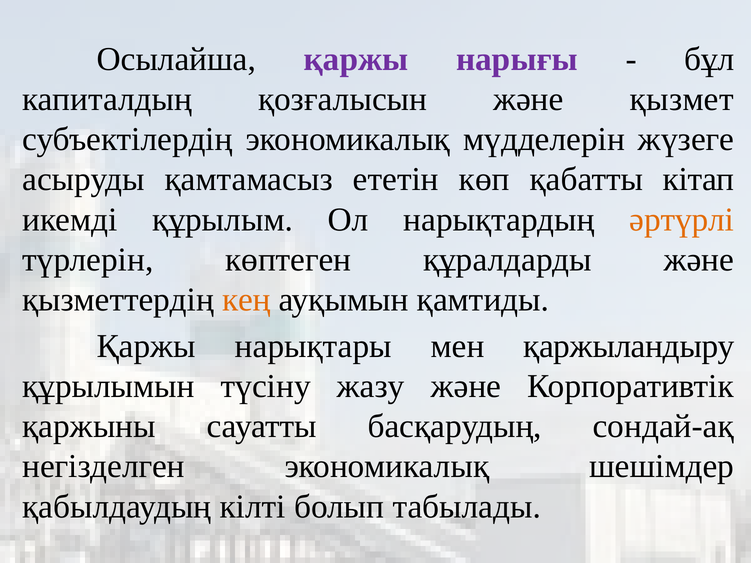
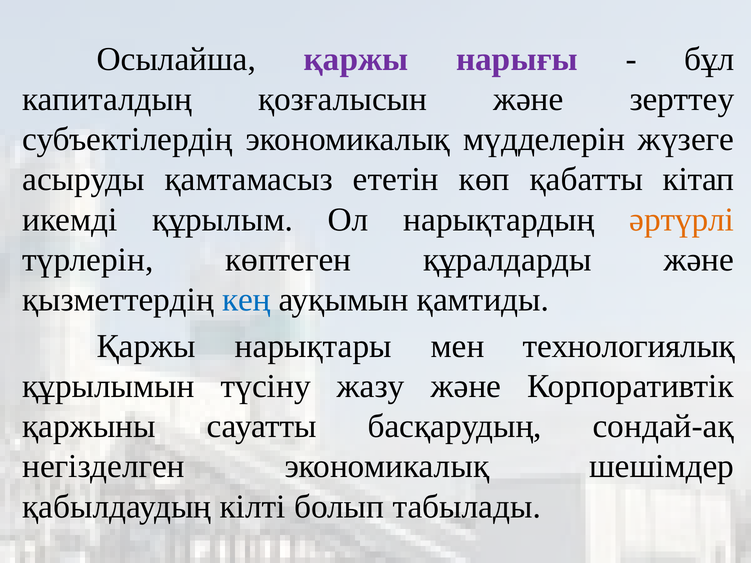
қызмет: қызмет -> зерттеу (682, 99)
кең colour: orange -> blue (246, 300)
қаржыландыру: қаржыландыру -> технологиялық (629, 346)
